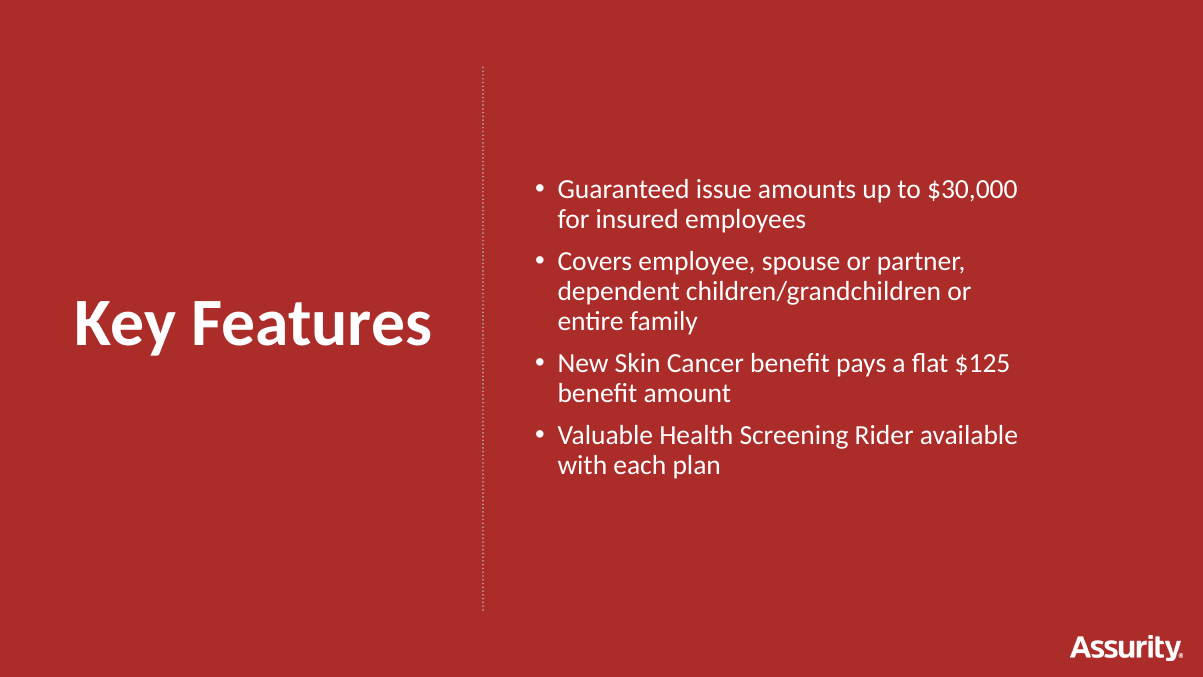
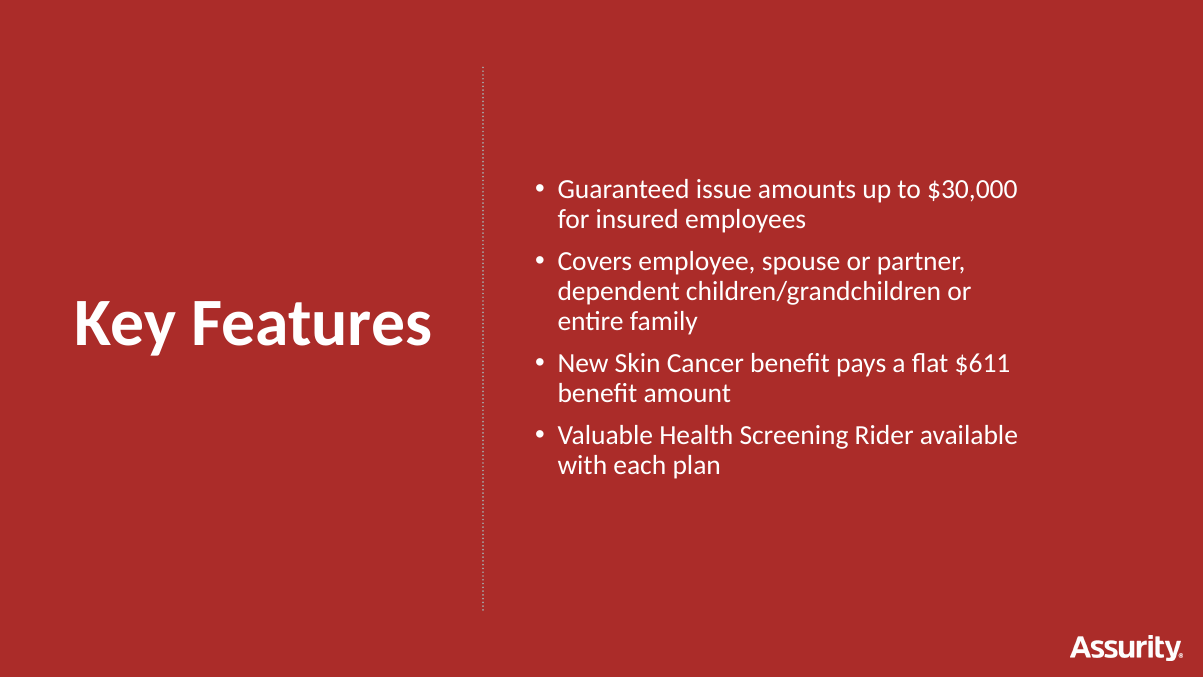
$125: $125 -> $611 (983, 364)
